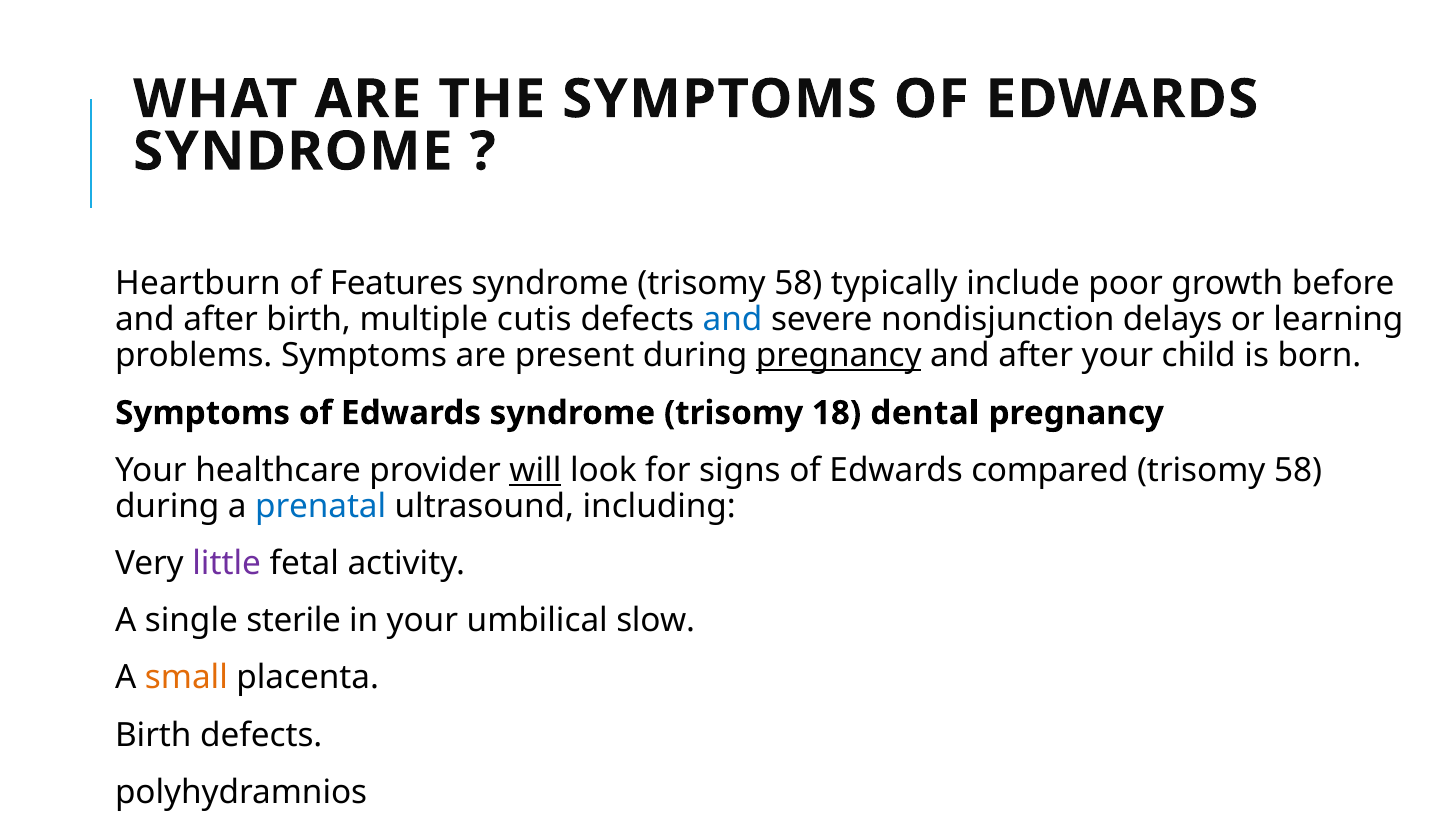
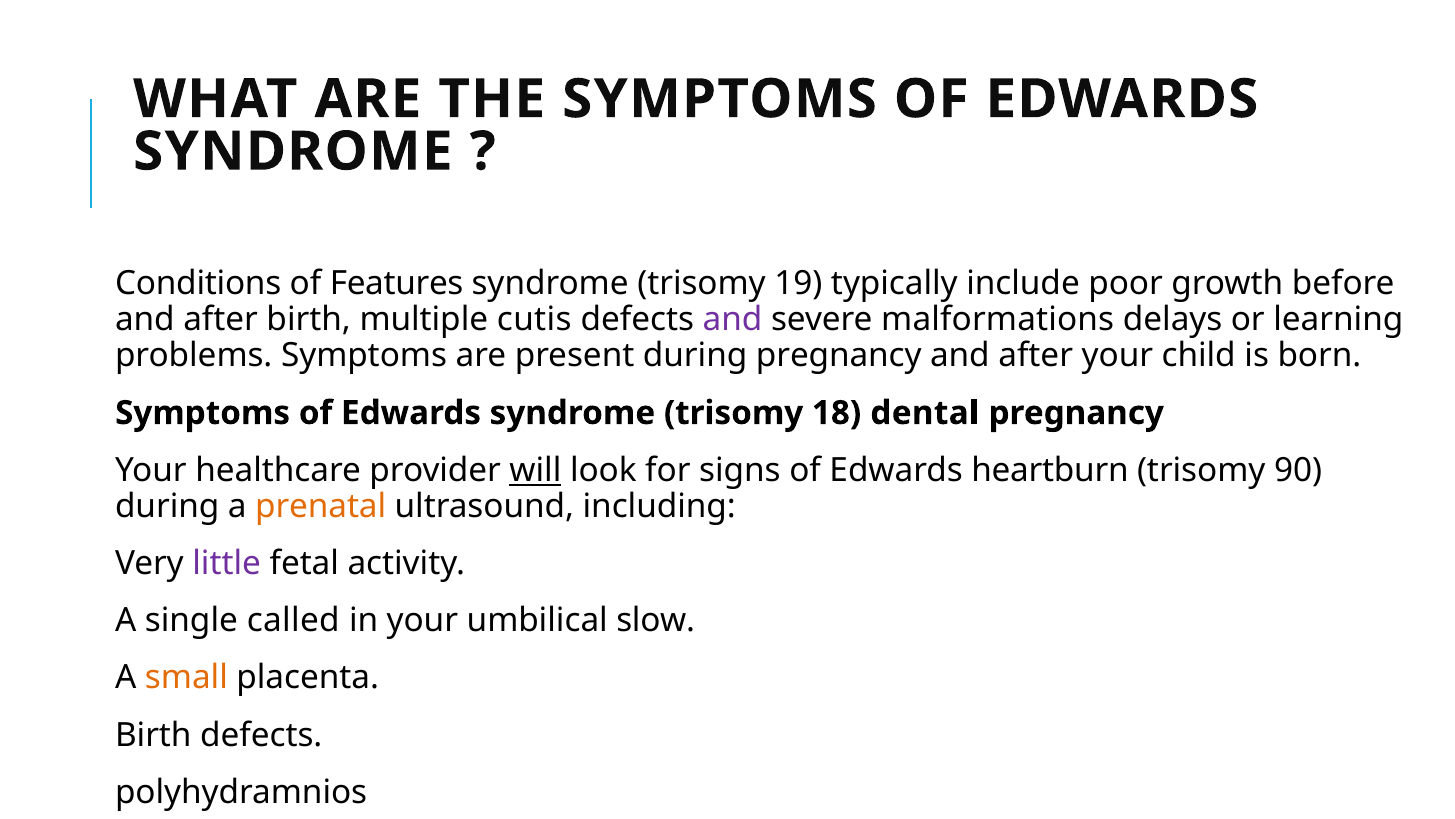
Heartburn: Heartburn -> Conditions (198, 284)
syndrome trisomy 58: 58 -> 19 (798, 284)
and colour: blue -> purple (733, 320)
nondisjunction: nondisjunction -> malformations (998, 320)
pregnancy underline: present -> none (839, 356)
compared: compared -> heartburn (1050, 470)
58: 58 -> 90 (1298, 470)
prenatal colour: blue -> orange (321, 506)
sterile: sterile -> called (293, 620)
